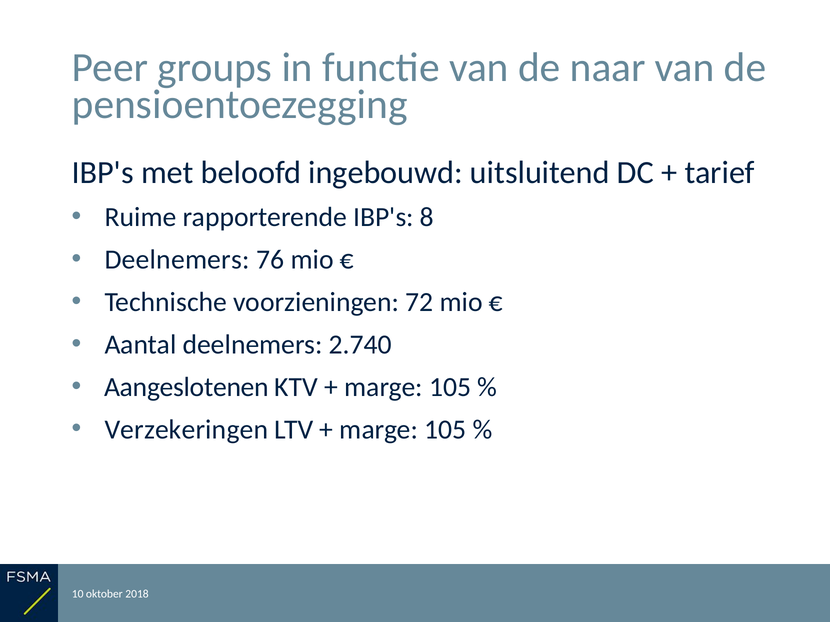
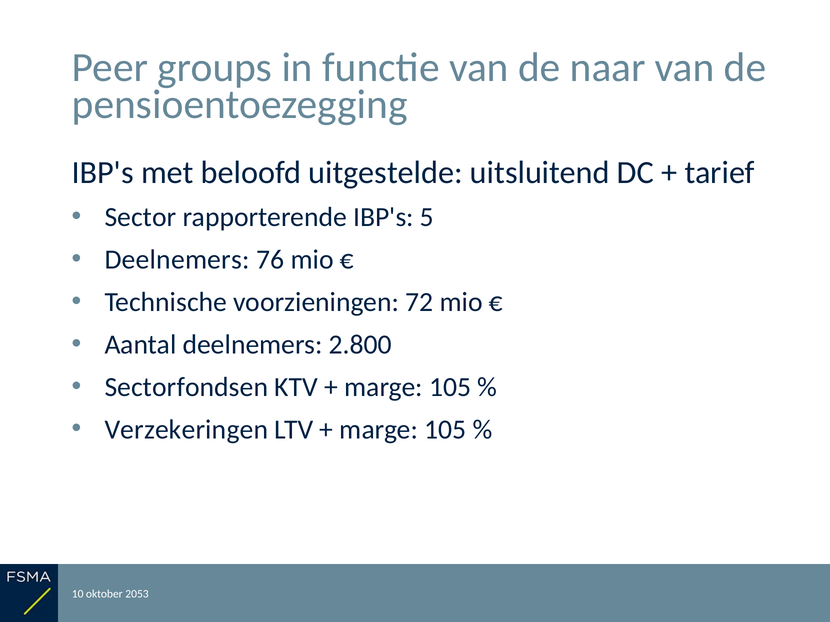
ingebouwd: ingebouwd -> uitgestelde (385, 173)
Ruime: Ruime -> Sector (140, 218)
8: 8 -> 5 (427, 218)
2.740: 2.740 -> 2.800 (360, 345)
Aangeslotenen: Aangeslotenen -> Sectorfondsen (186, 387)
2018: 2018 -> 2053 (137, 594)
